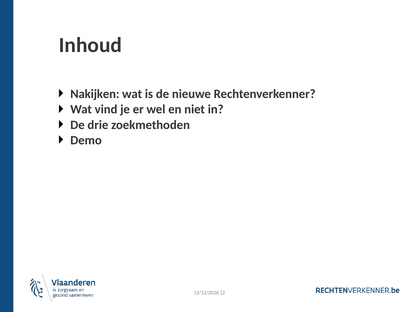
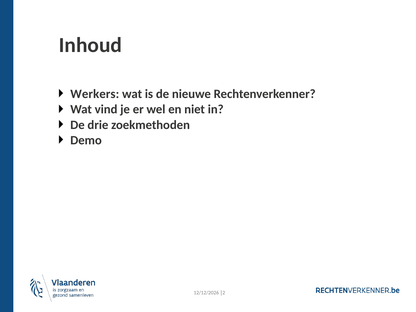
Nakijken: Nakijken -> Werkers (95, 94)
